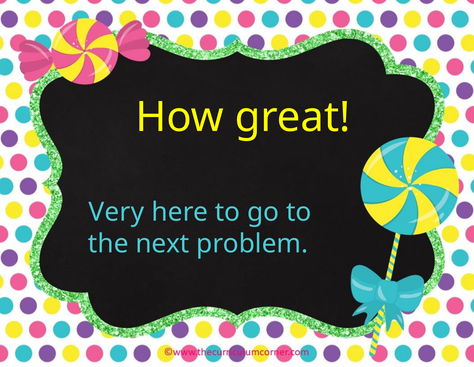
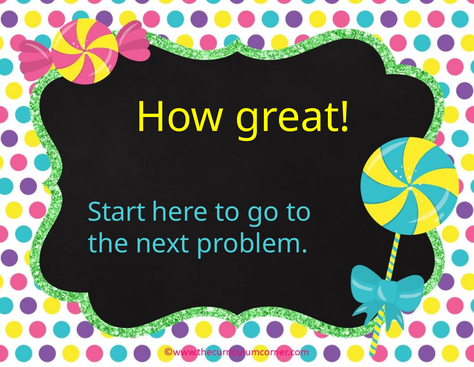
Very: Very -> Start (117, 212)
